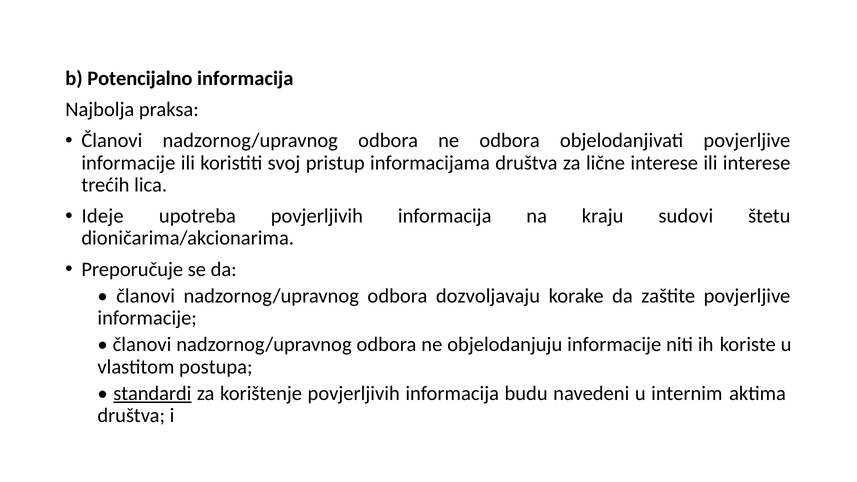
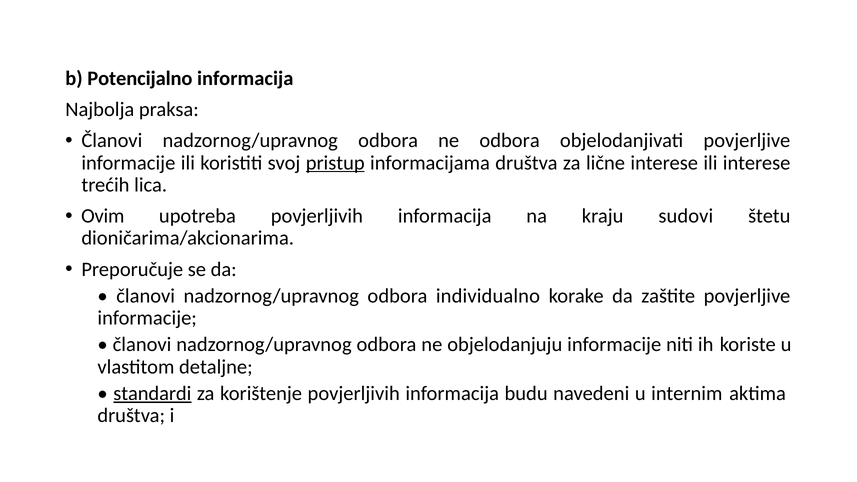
pristup underline: none -> present (335, 163)
Ideje: Ideje -> Ovim (103, 216)
dozvoljavaju: dozvoljavaju -> individualno (488, 296)
postupa: postupa -> detaljne (216, 367)
